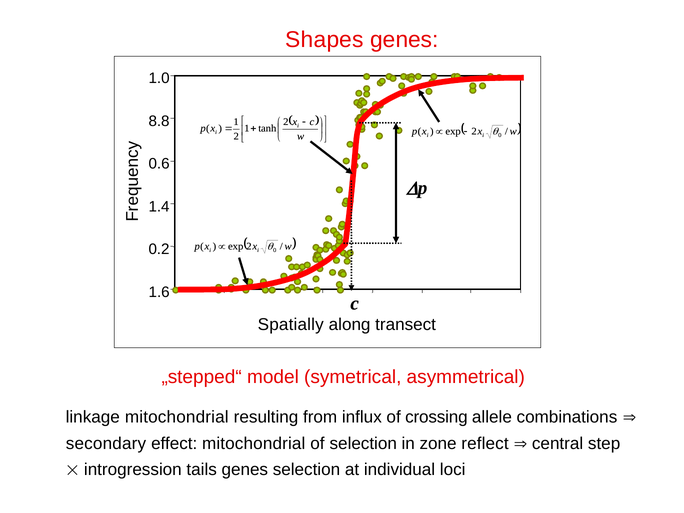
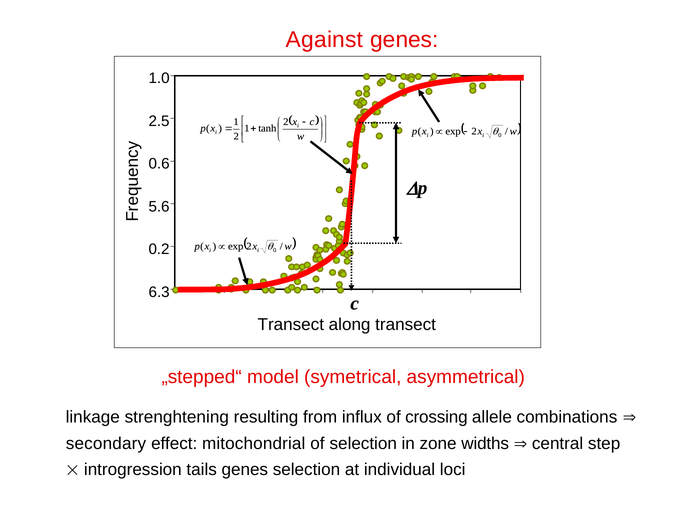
Shapes: Shapes -> Against (325, 40)
8.8: 8.8 -> 2.5 (159, 121)
1.4: 1.4 -> 5.6 (159, 206)
1.6: 1.6 -> 6.3 (159, 292)
Spatially: Spatially -> Transect (291, 325)
linkage mitochondrial: mitochondrial -> strenghtening (177, 417)
reflect: reflect -> widths (485, 443)
